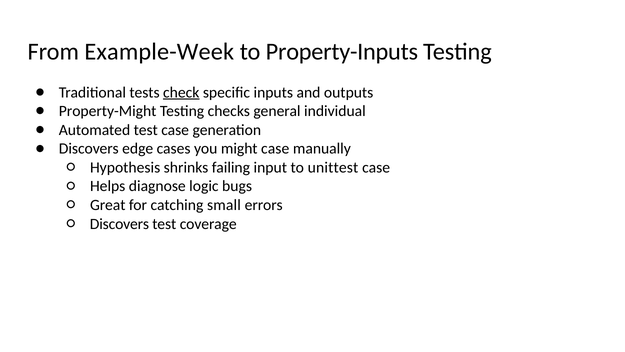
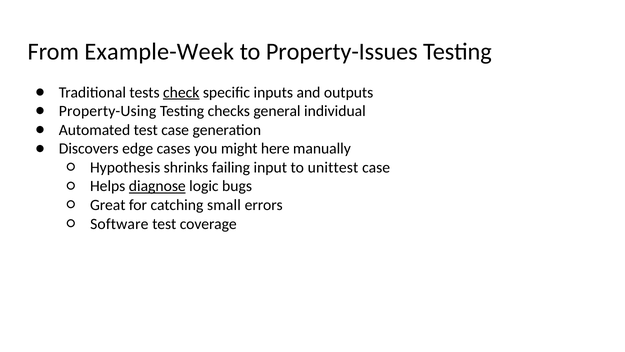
Property-Inputs: Property-Inputs -> Property-Issues (342, 52)
Property-Might: Property-Might -> Property-Using (108, 111)
might case: case -> here (275, 149)
diagnose underline: none -> present (157, 186)
Discovers: Discovers -> Software (119, 224)
